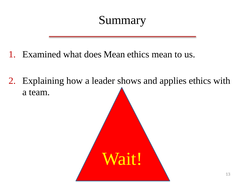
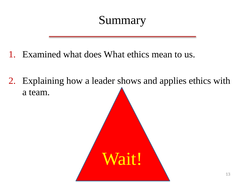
does Mean: Mean -> What (114, 55)
